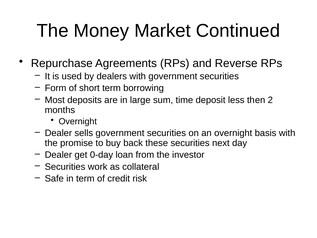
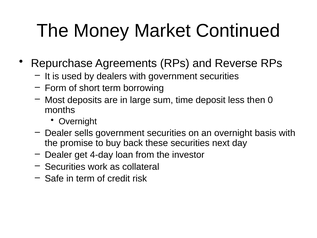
2: 2 -> 0 (270, 100)
0-day: 0-day -> 4-day (102, 155)
